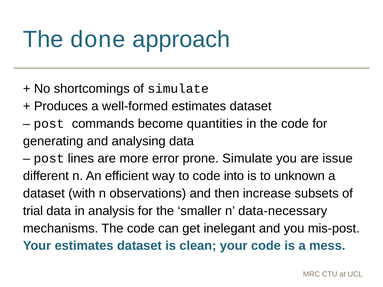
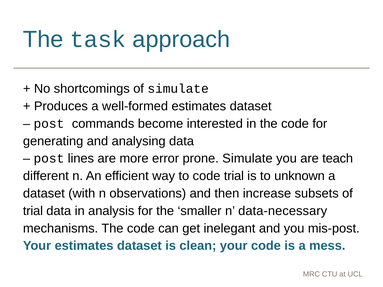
done: done -> task (98, 40)
quantities: quantities -> interested (215, 124)
issue: issue -> teach (338, 159)
code into: into -> trial (234, 176)
